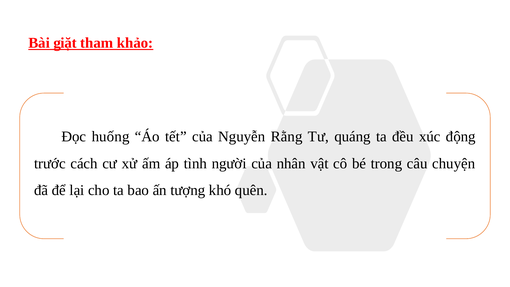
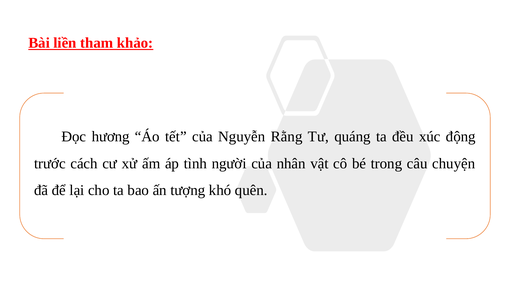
giặt: giặt -> liền (65, 43)
huống: huống -> hương (111, 137)
